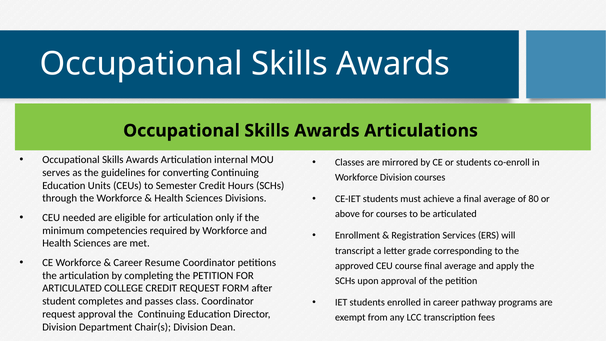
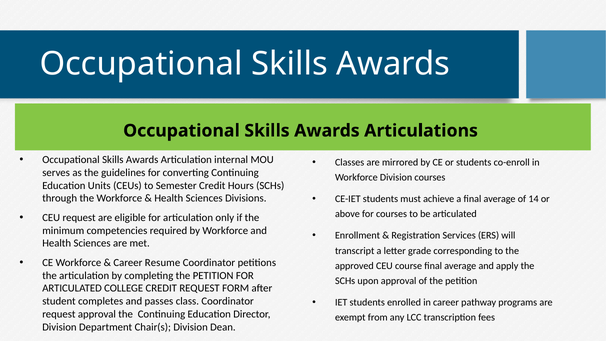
80: 80 -> 14 (534, 199)
CEU needed: needed -> request (79, 218)
